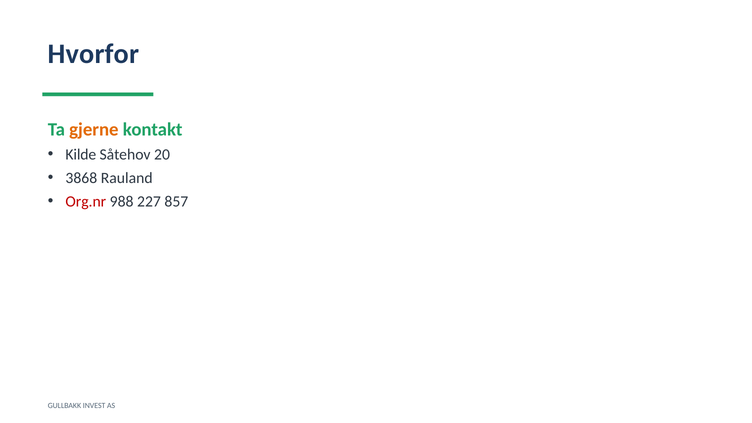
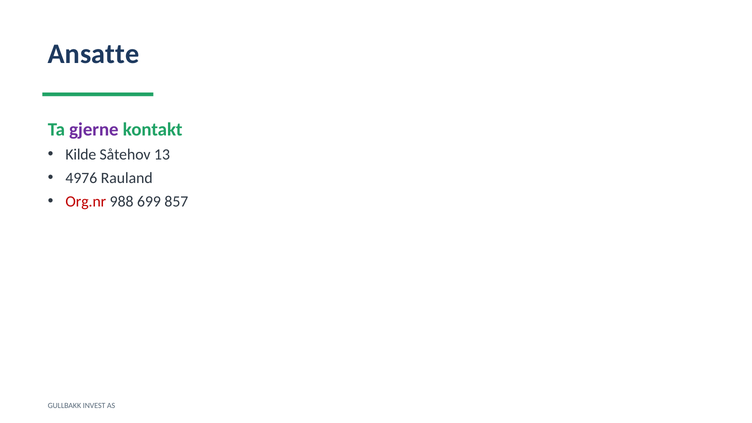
Hvorfor: Hvorfor -> Ansatte (94, 54)
gjerne colour: orange -> purple (94, 129)
20: 20 -> 13 (162, 155)
3868: 3868 -> 4976 (81, 178)
227: 227 -> 699 (149, 202)
